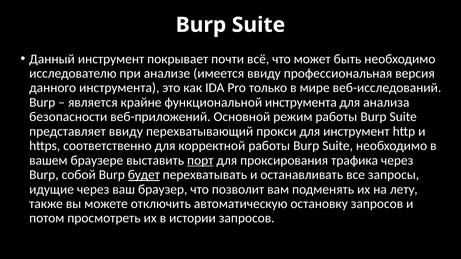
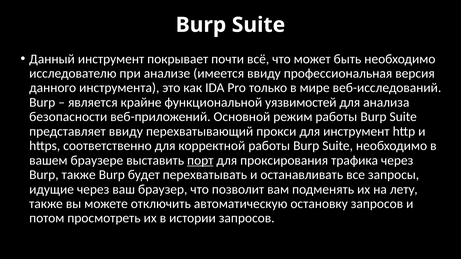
функциональной инструмента: инструмента -> уязвимостей (301, 102)
Burp собой: собой -> также (79, 175)
будет underline: present -> none (144, 175)
